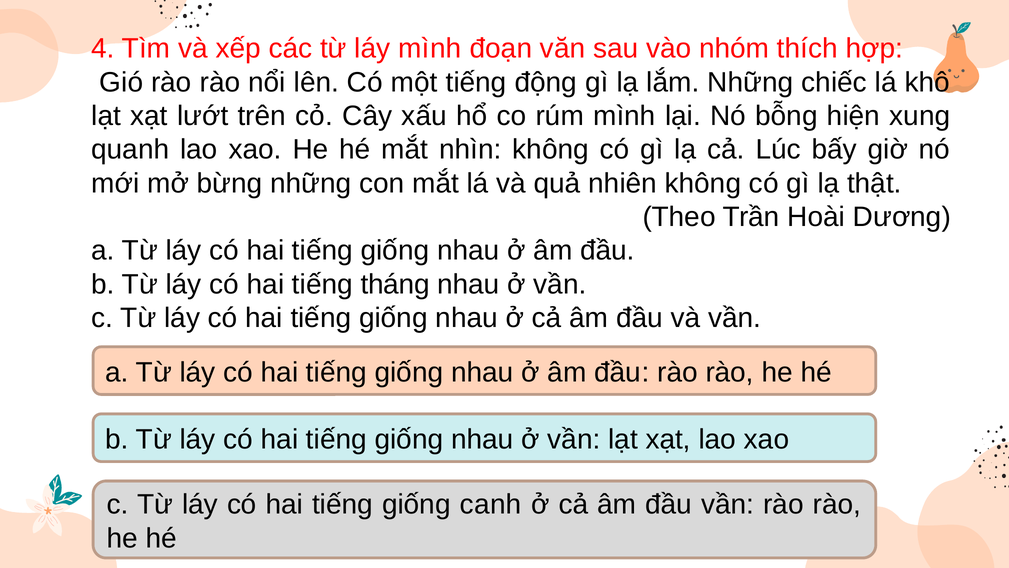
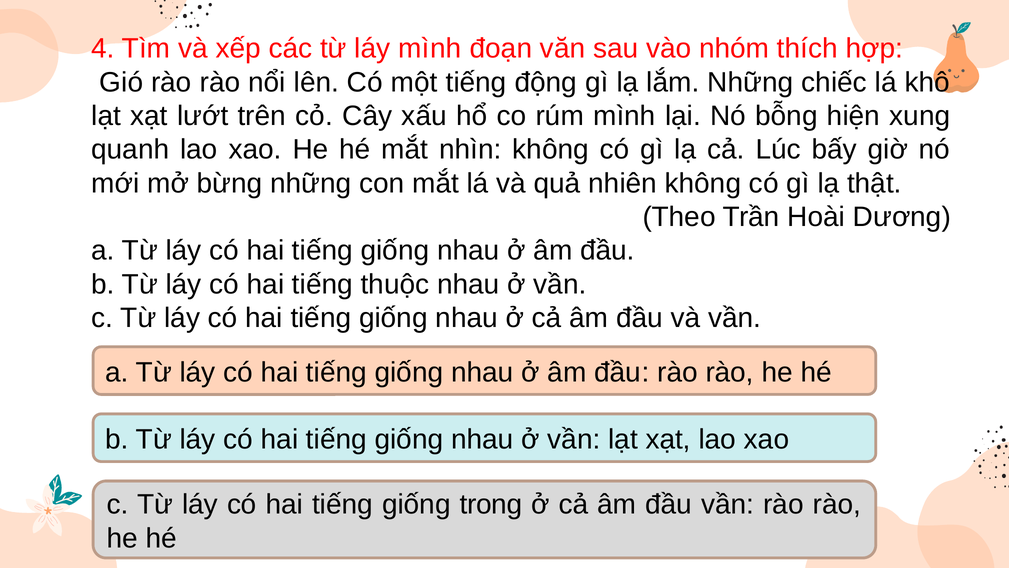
tháng: tháng -> thuộc (395, 284)
canh: canh -> trong (491, 504)
